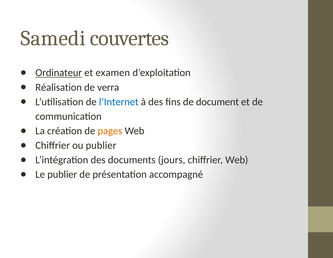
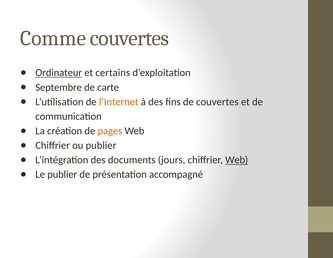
Samedi: Samedi -> Comme (53, 38)
examen: examen -> certains (113, 73)
Réalisation: Réalisation -> Septembre (59, 87)
verra: verra -> carte (108, 87)
l’Internet colour: blue -> orange (119, 102)
de document: document -> couvertes (217, 102)
Web underline: none -> present (237, 160)
